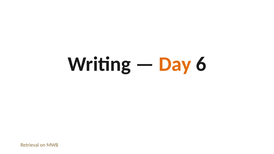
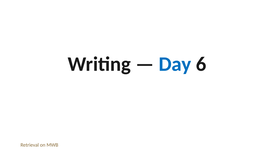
Day colour: orange -> blue (175, 64)
